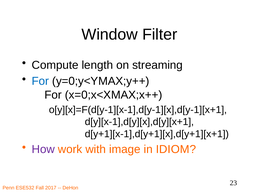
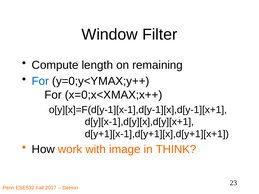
streaming: streaming -> remaining (158, 65)
How colour: purple -> black (43, 149)
IDIOM: IDIOM -> THINK (176, 149)
